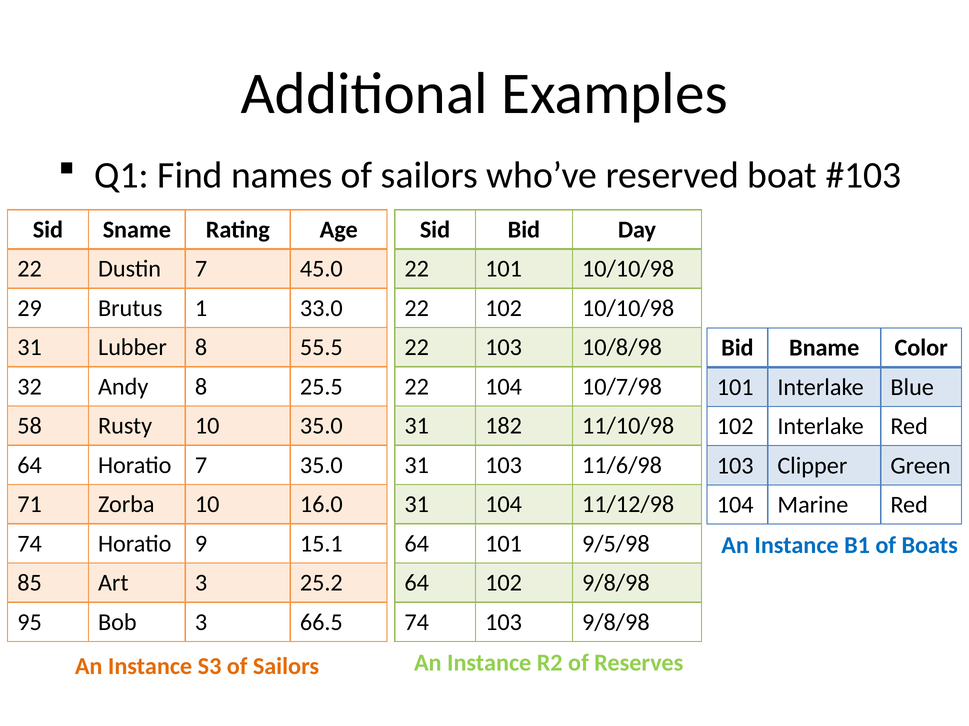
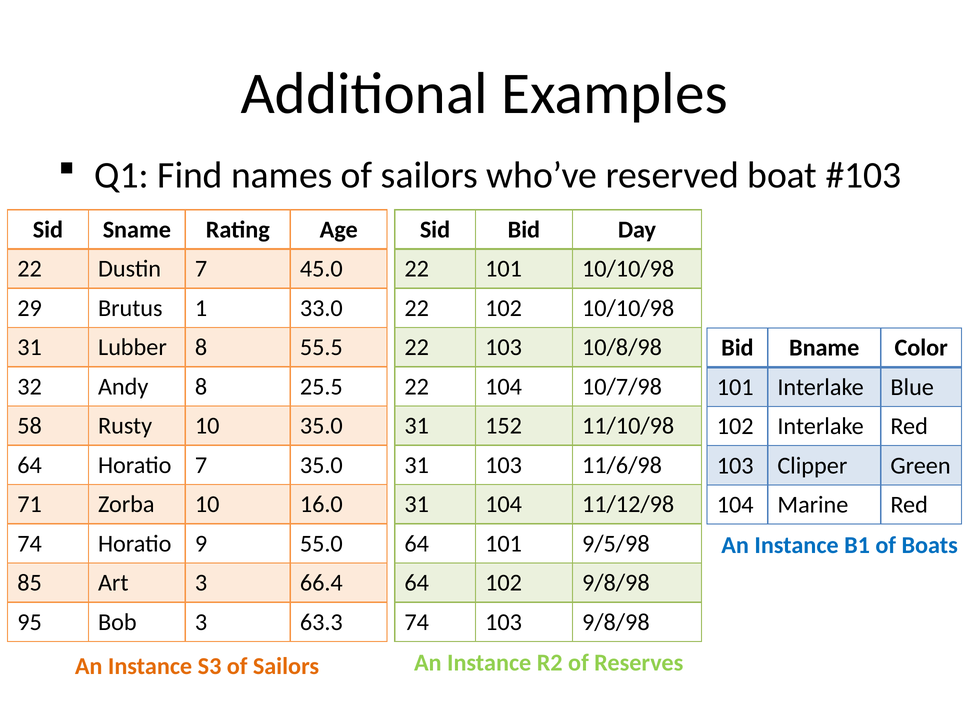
182: 182 -> 152 (504, 426)
15.1: 15.1 -> 55.0 (321, 544)
25.2: 25.2 -> 66.4 (321, 584)
66.5: 66.5 -> 63.3 (321, 623)
